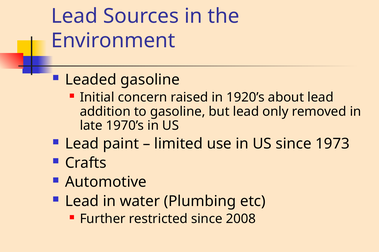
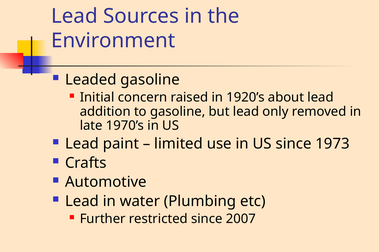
2008: 2008 -> 2007 (241, 219)
